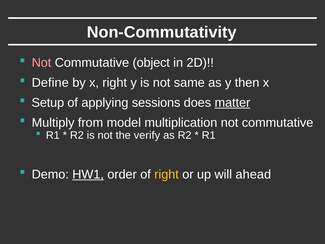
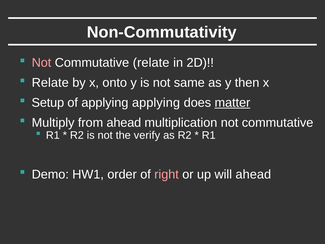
Commutative object: object -> relate (151, 63)
Define: Define -> Relate (50, 83)
x right: right -> onto (115, 83)
applying sessions: sessions -> applying (156, 103)
from model: model -> ahead (124, 123)
HW1 underline: present -> none (88, 174)
right colour: yellow -> pink (167, 174)
